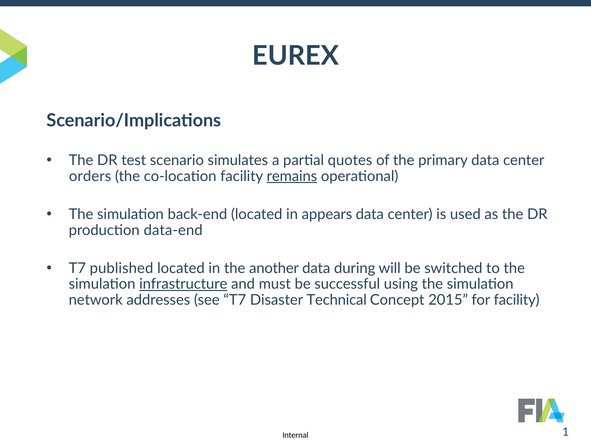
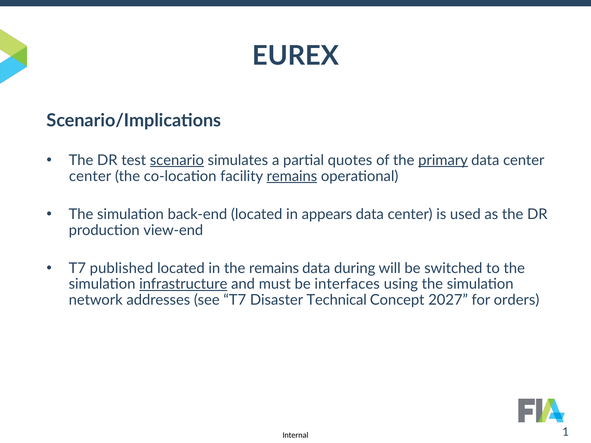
scenario underline: none -> present (177, 160)
primary underline: none -> present (443, 160)
orders: orders -> center (90, 176)
data-end: data-end -> view-end (173, 230)
the another: another -> remains (274, 268)
successful: successful -> interfaces (347, 284)
2015: 2015 -> 2027 (448, 300)
for facility: facility -> orders (517, 300)
